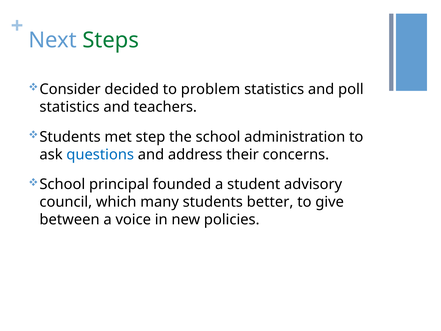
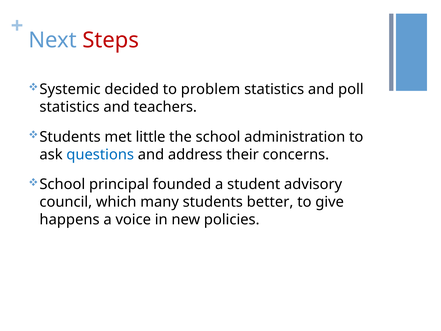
Steps colour: green -> red (111, 40)
Consider: Consider -> Systemic (70, 89)
step: step -> little (151, 137)
between: between -> happens (70, 220)
